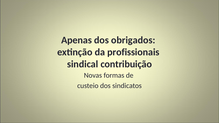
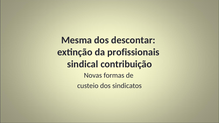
Apenas: Apenas -> Mesma (77, 40)
obrigados: obrigados -> descontar (133, 40)
